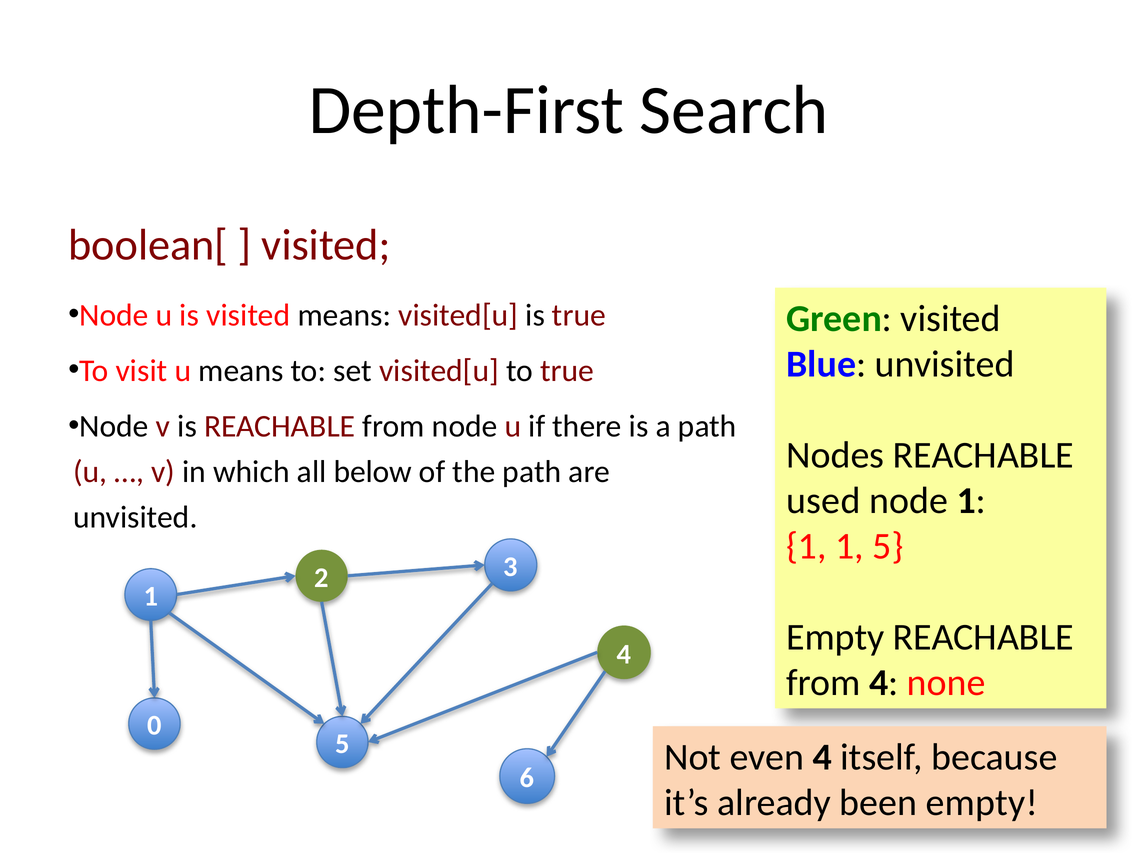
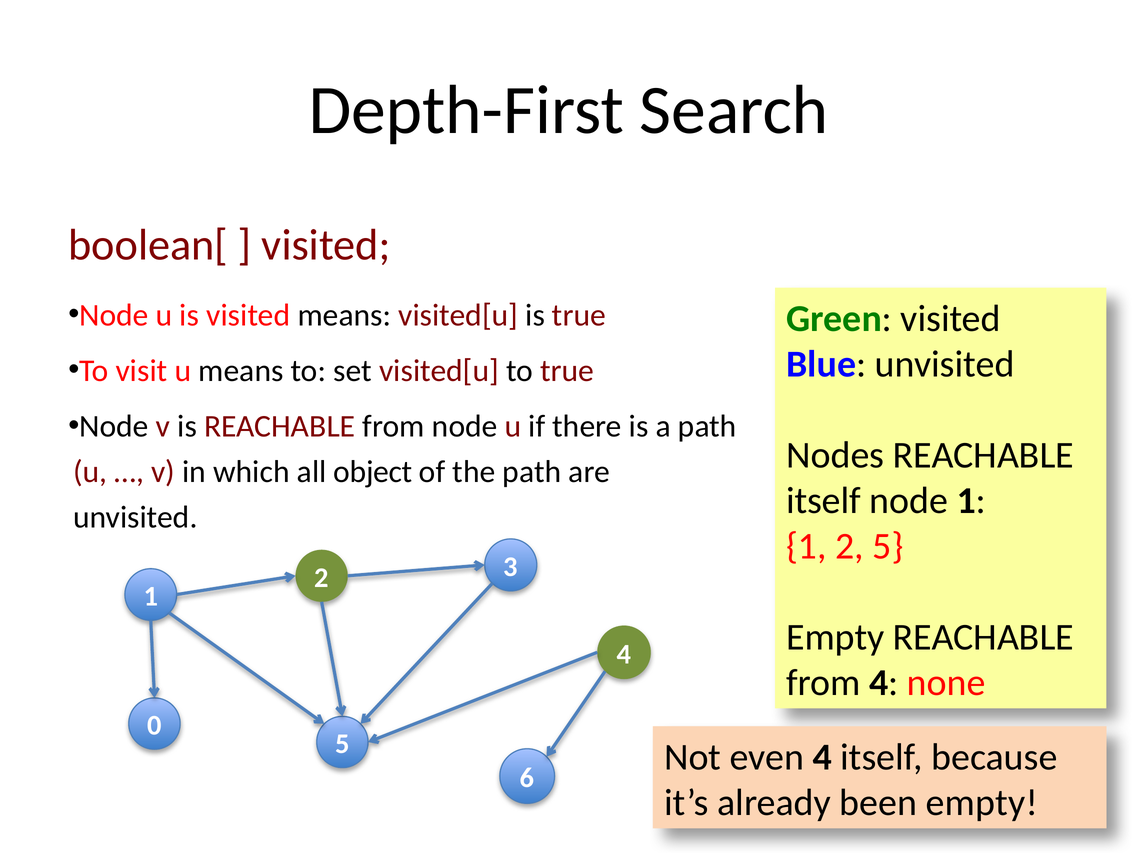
below: below -> object (373, 472)
used: used -> itself (824, 501)
1: 1 -> 2 (850, 547)
